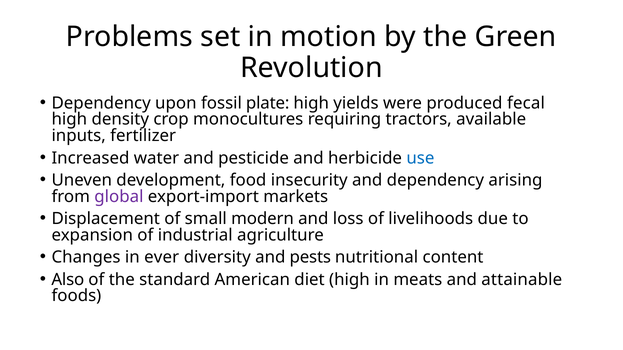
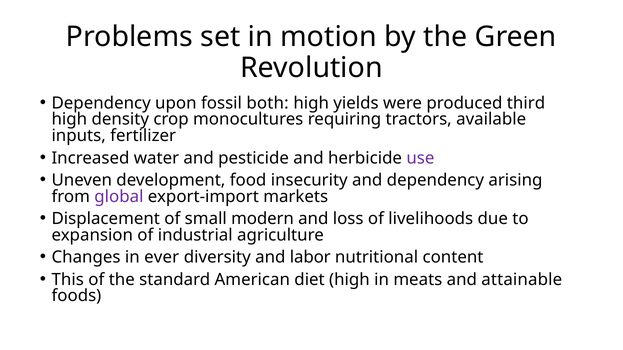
plate: plate -> both (268, 103)
fecal: fecal -> third (526, 103)
use colour: blue -> purple (420, 158)
pests: pests -> labor (310, 258)
Also: Also -> This (68, 280)
